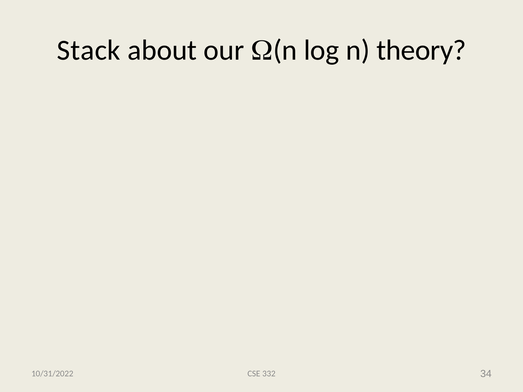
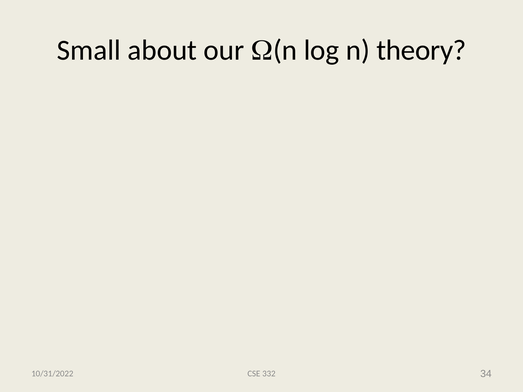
Stack: Stack -> Small (89, 50)
